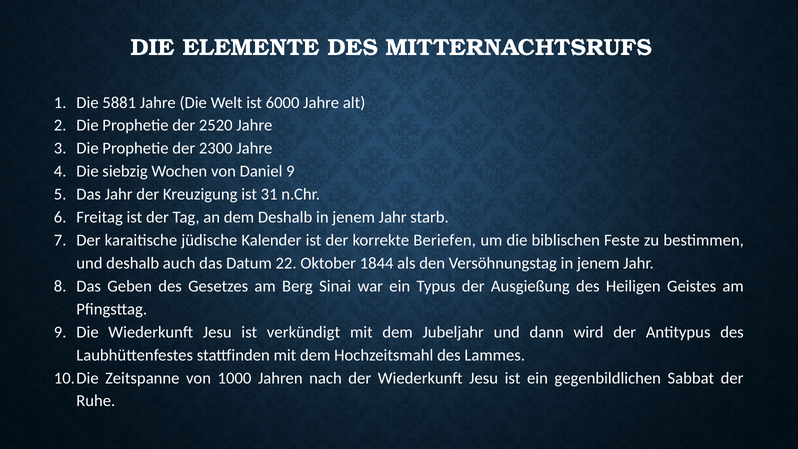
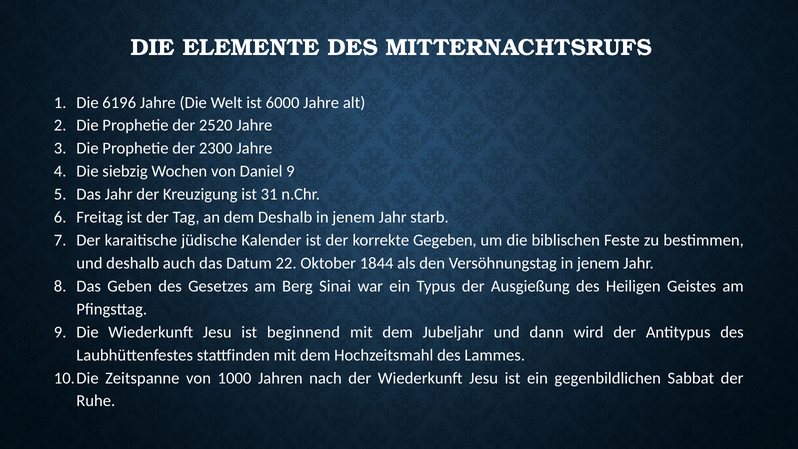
5881: 5881 -> 6196 (119, 103)
Beriefen: Beriefen -> Gegeben (445, 240)
verkündigt: verkündigt -> beginnend (303, 332)
